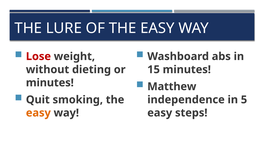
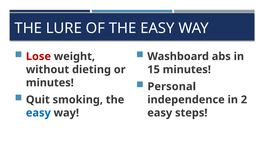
Matthew: Matthew -> Personal (172, 87)
5: 5 -> 2 (244, 100)
easy colour: orange -> blue (38, 113)
